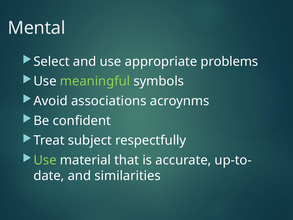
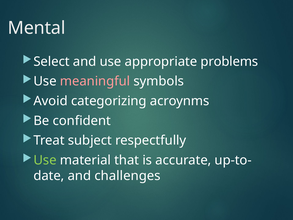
meaningful colour: light green -> pink (95, 81)
associations: associations -> categorizing (109, 101)
similarities: similarities -> challenges (128, 176)
